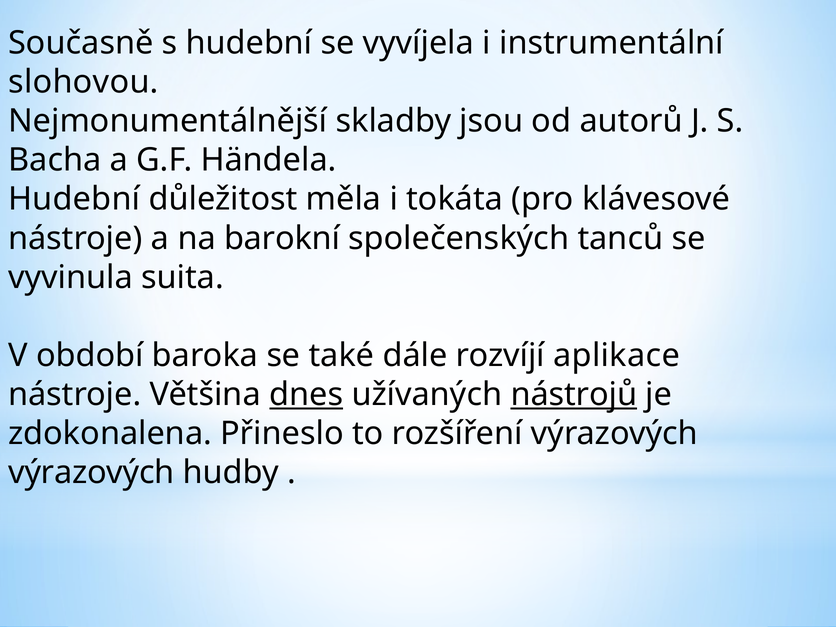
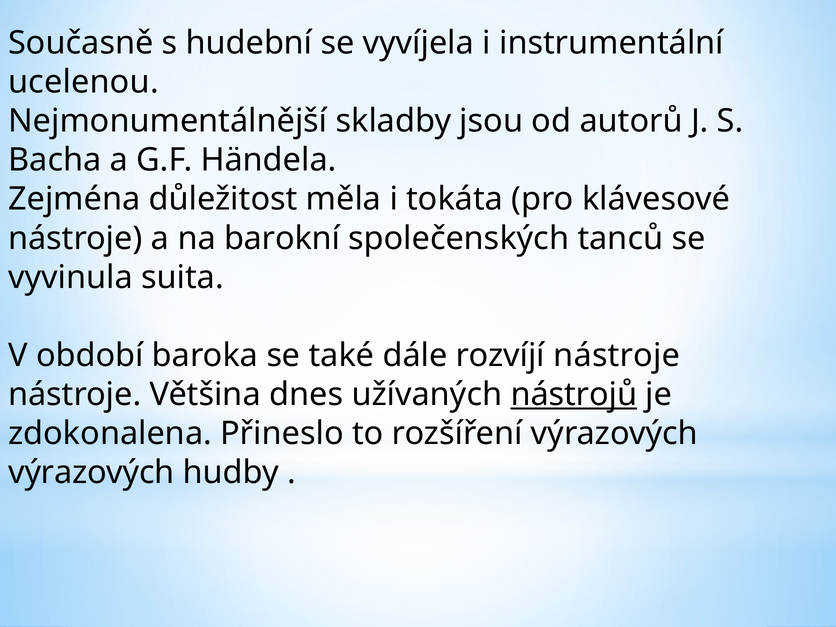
slohovou: slohovou -> ucelenou (83, 82)
Hudební: Hudební -> Zejména (74, 199)
rozvíjí aplikace: aplikace -> nástroje (617, 355)
dnes underline: present -> none (306, 394)
